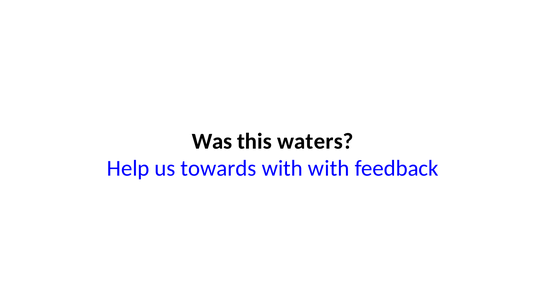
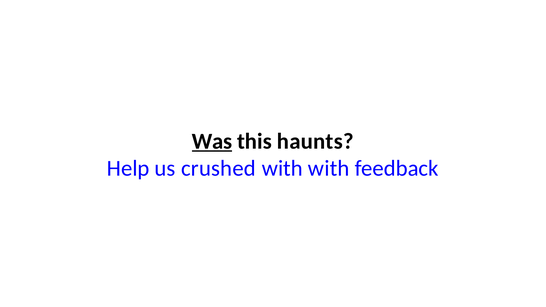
Was underline: none -> present (212, 141)
waters: waters -> haunts (315, 141)
towards: towards -> crushed (218, 169)
